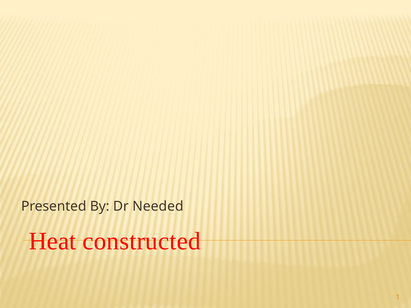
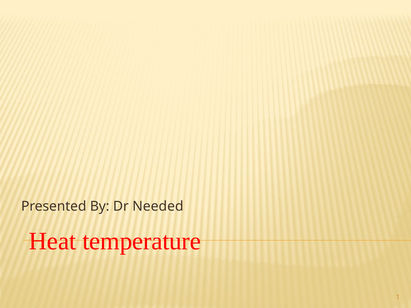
constructed: constructed -> temperature (142, 241)
